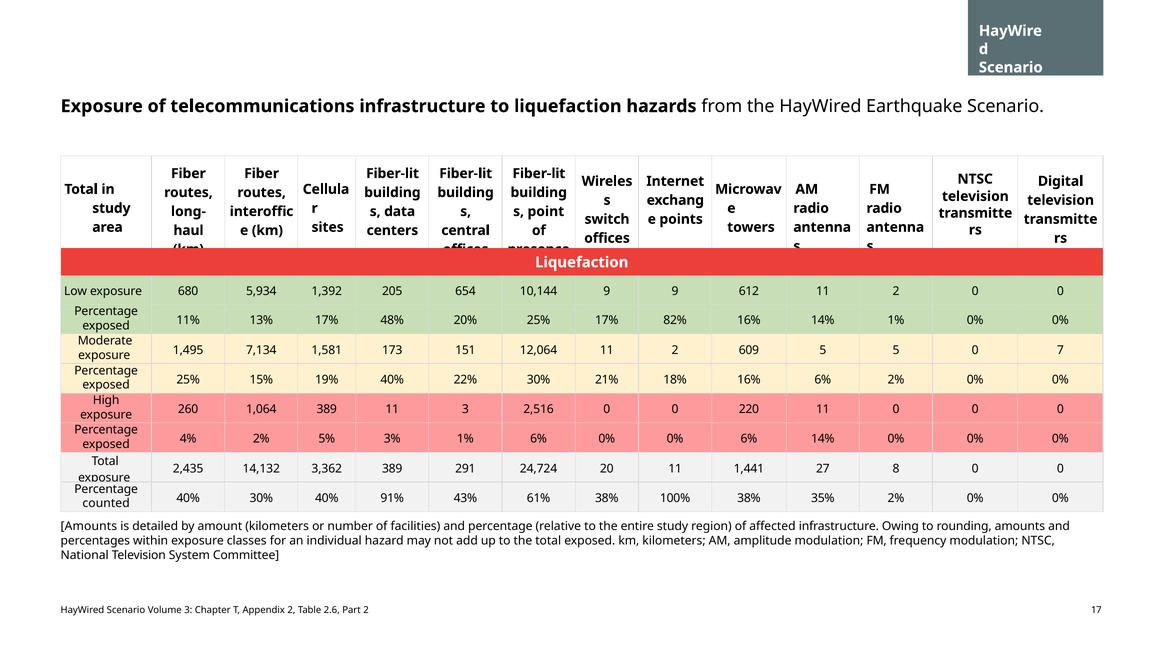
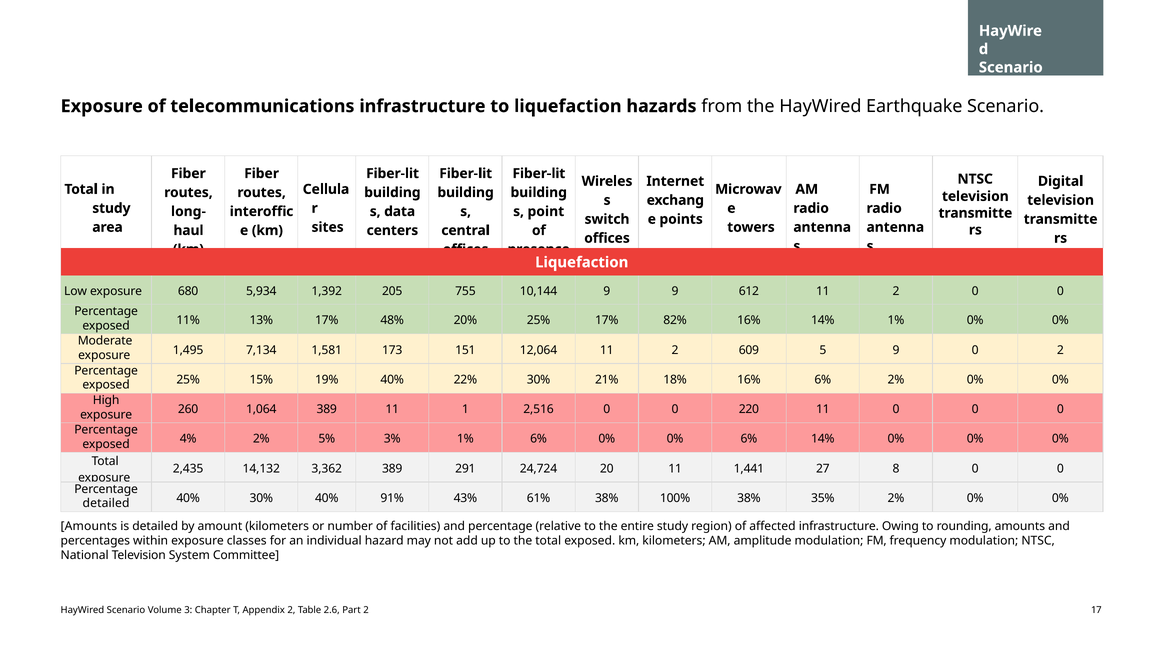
654: 654 -> 755 (465, 291)
5 5: 5 -> 9 (896, 350)
0 7: 7 -> 2 (1060, 350)
11 3: 3 -> 1 (465, 409)
counted: counted -> detailed (106, 503)
